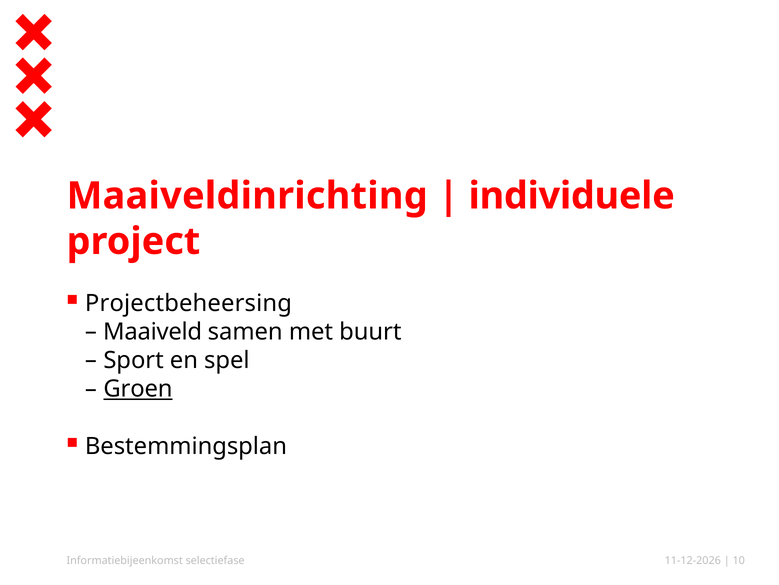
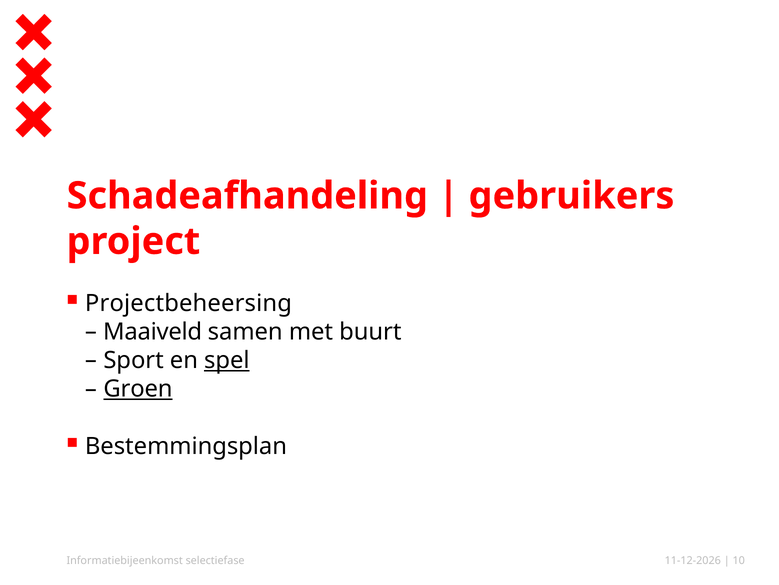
Maaiveldinrichting: Maaiveldinrichting -> Schadeafhandeling (247, 196)
individuele: individuele -> gebruikers (571, 196)
spel underline: none -> present (227, 360)
